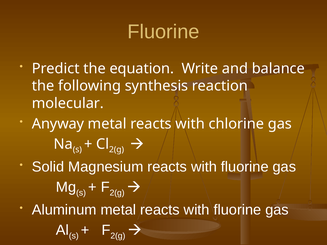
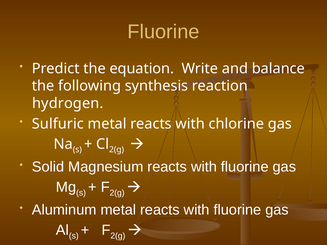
molecular: molecular -> hydrogen (68, 103)
Anyway: Anyway -> Sulfuric (58, 124)
